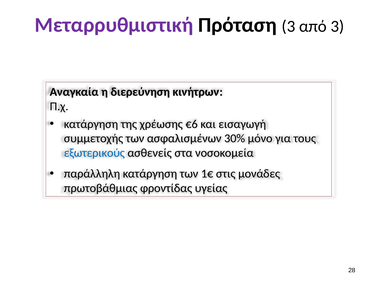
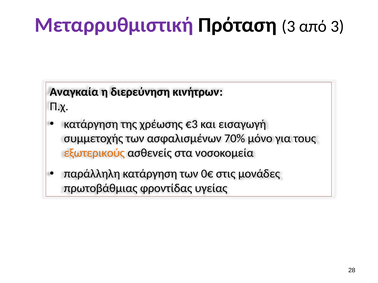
€6: €6 -> €3 (192, 124)
30%: 30% -> 70% (235, 139)
εξωτερικούς colour: blue -> orange (94, 153)
1€: 1€ -> 0€ (207, 174)
